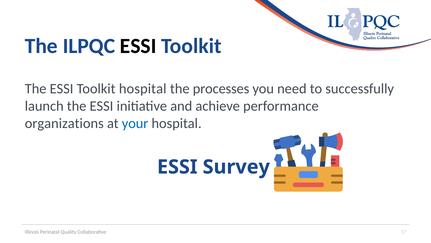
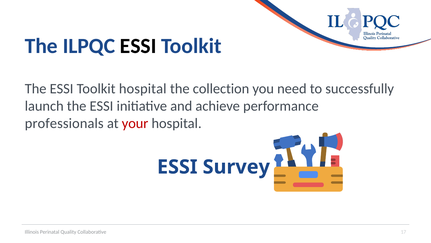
processes: processes -> collection (221, 88)
organizations: organizations -> professionals (64, 123)
your colour: blue -> red (135, 123)
